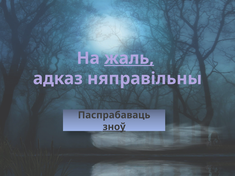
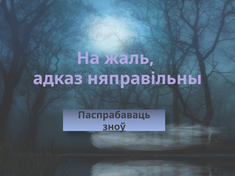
жаль underline: present -> none (129, 58)
